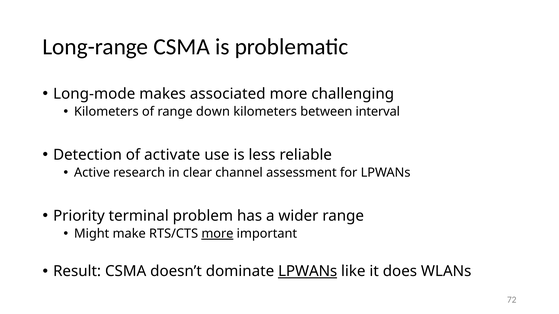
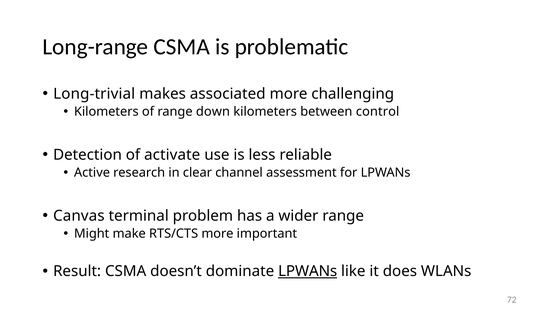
Long-mode: Long-mode -> Long-trivial (94, 94)
interval: interval -> control (378, 112)
Priority: Priority -> Canvas (79, 216)
more underline: present -> none (217, 234)
